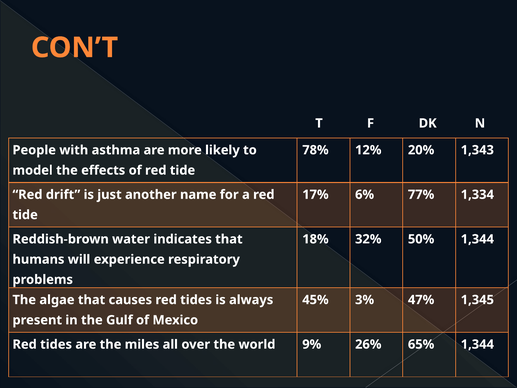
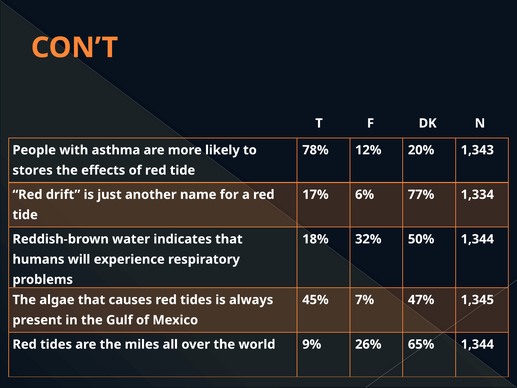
model: model -> stores (33, 170)
3%: 3% -> 7% (365, 300)
